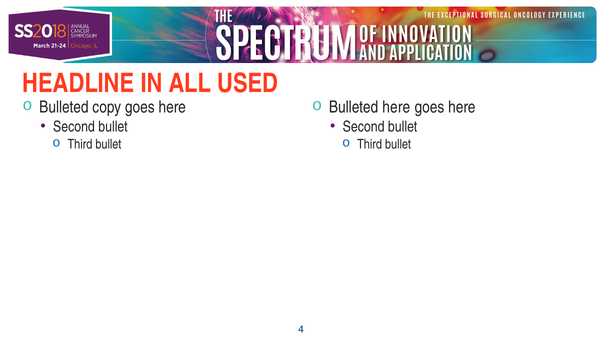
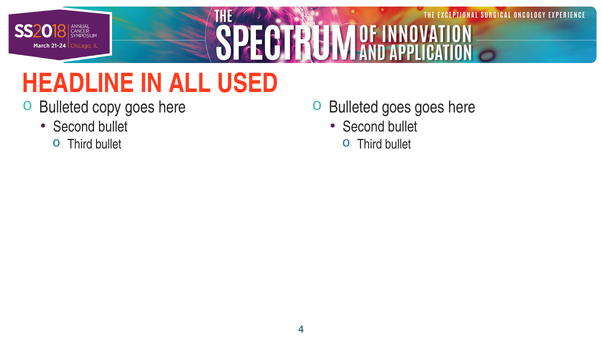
Bulleted here: here -> goes (396, 107)
